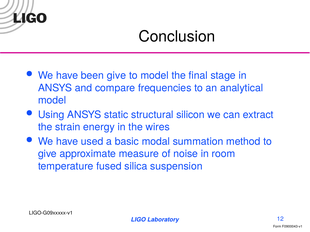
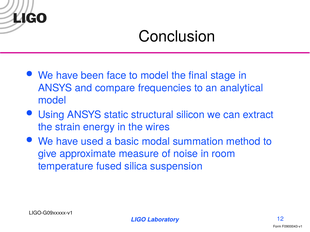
been give: give -> face (117, 76)
